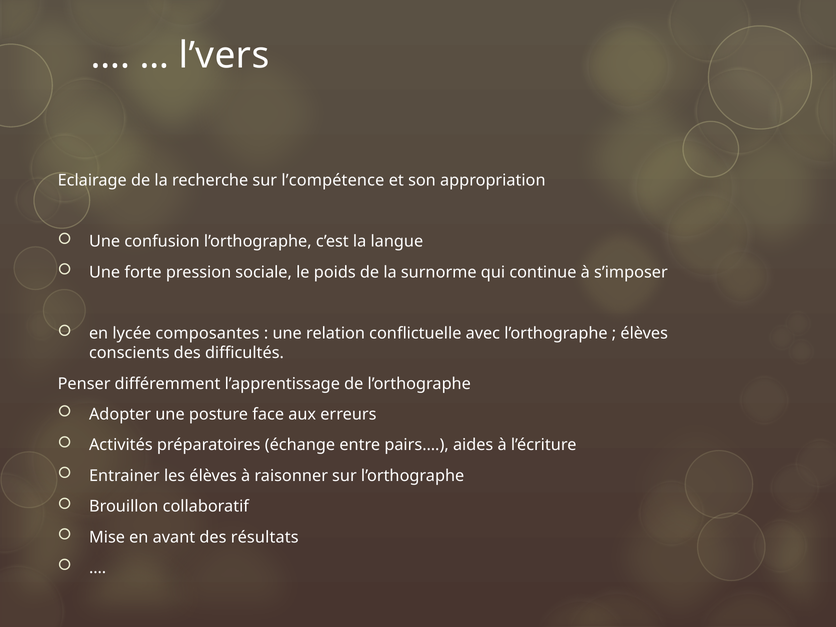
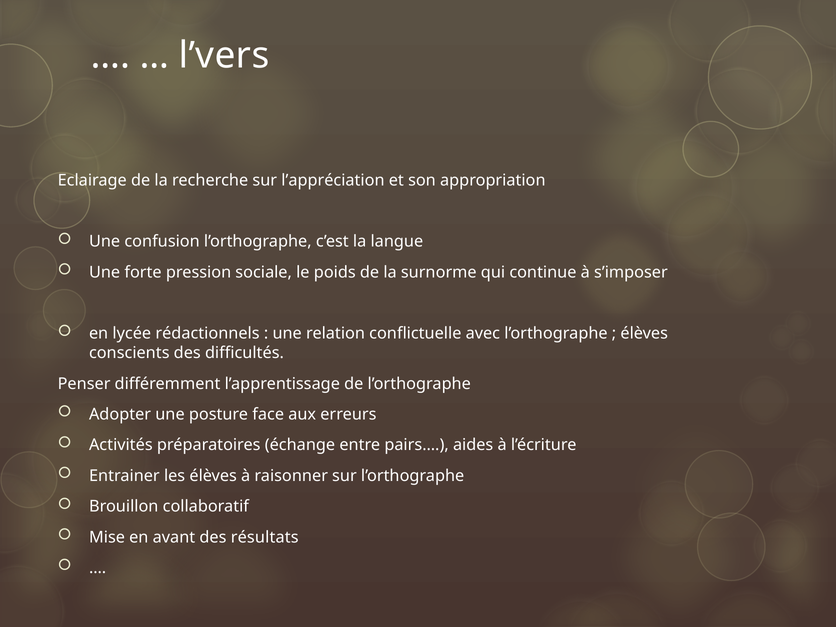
l’compétence: l’compétence -> l’appréciation (333, 180)
composantes: composantes -> rédactionnels (208, 334)
